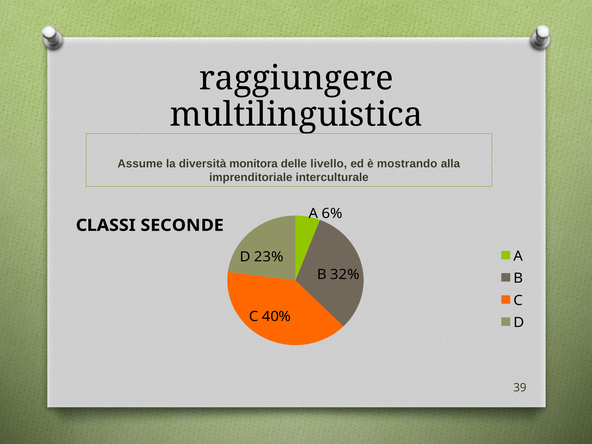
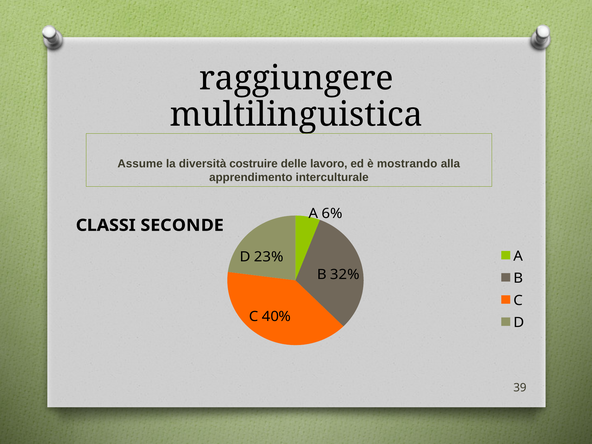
monitora: monitora -> costruire (254, 164)
livello: livello -> lavoro (329, 164)
imprenditoriale: imprenditoriale -> apprendimento (251, 177)
